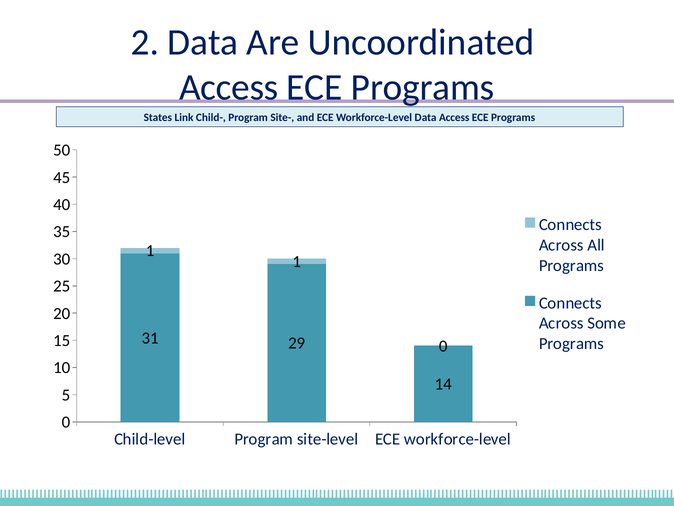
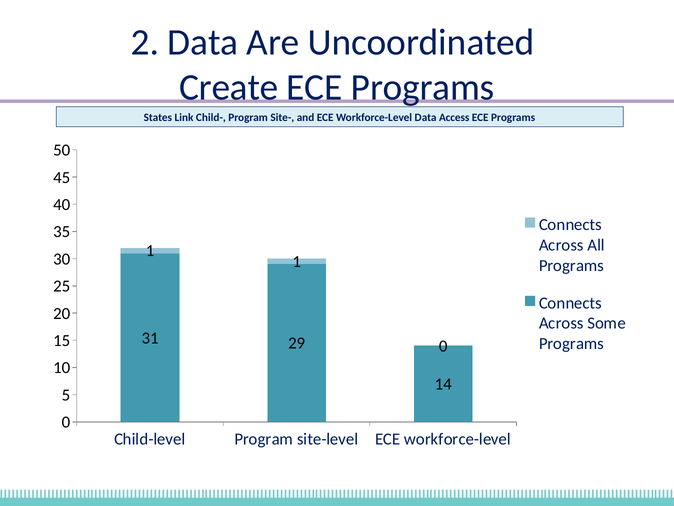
Access: Access -> Create (229, 87)
